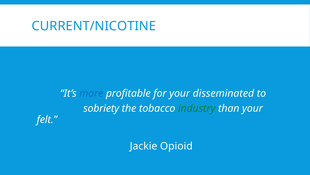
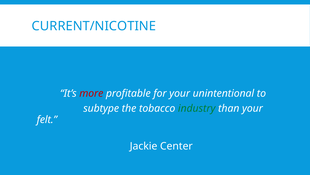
more colour: blue -> red (91, 93)
disseminated: disseminated -> unintentional (223, 93)
sobriety: sobriety -> subtype (101, 108)
Opioid: Opioid -> Center (176, 146)
